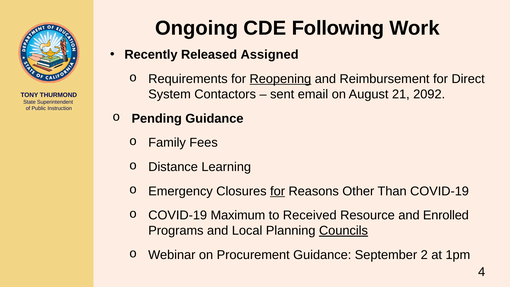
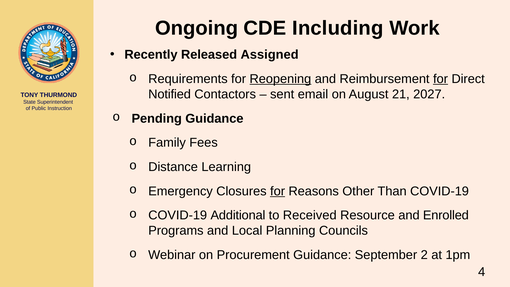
Following: Following -> Including (338, 28)
for underline: none -> present (441, 79)
System: System -> Notified (170, 94)
2092: 2092 -> 2027 (429, 94)
Maximum: Maximum -> Additional (238, 215)
Councils underline: present -> none (343, 231)
